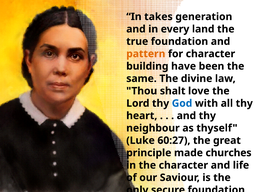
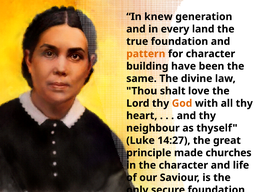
takes: takes -> knew (158, 17)
God colour: blue -> orange (182, 103)
60:27: 60:27 -> 14:27 (174, 140)
